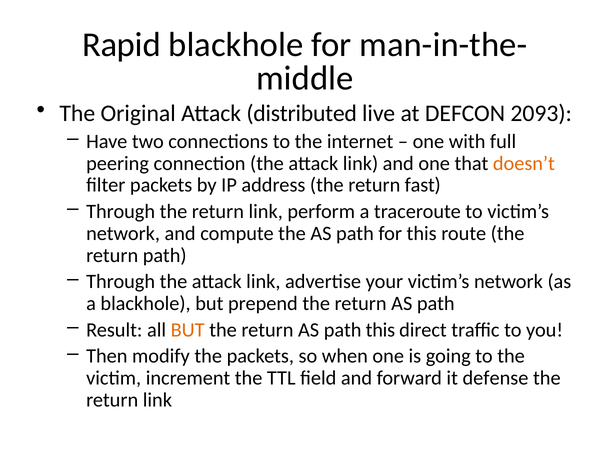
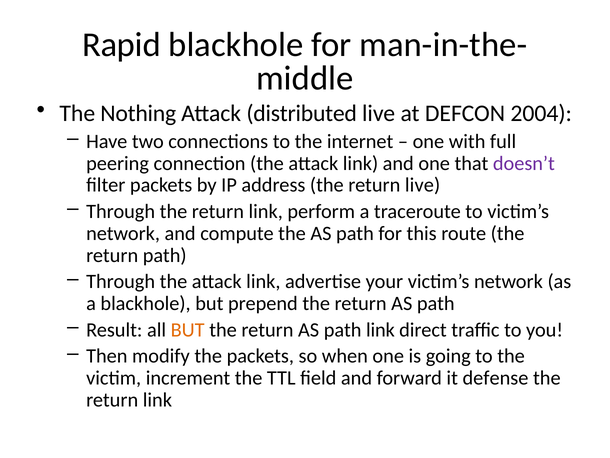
Original: Original -> Nothing (138, 114)
2093: 2093 -> 2004 (541, 114)
doesn’t colour: orange -> purple (524, 163)
return fast: fast -> live (423, 185)
path this: this -> link (380, 330)
